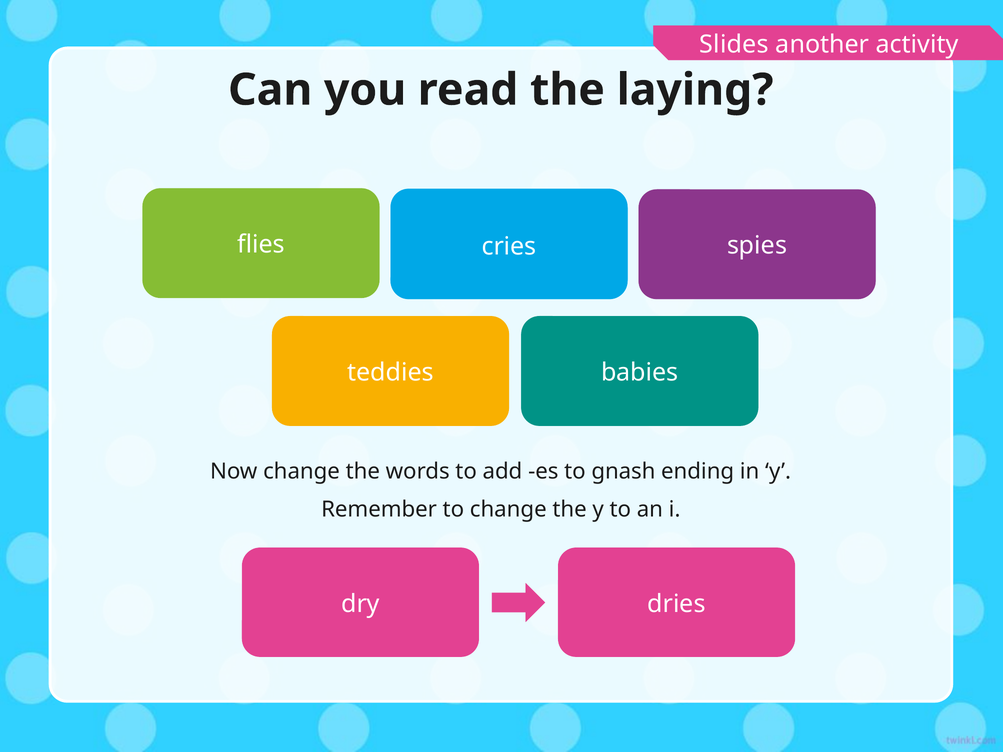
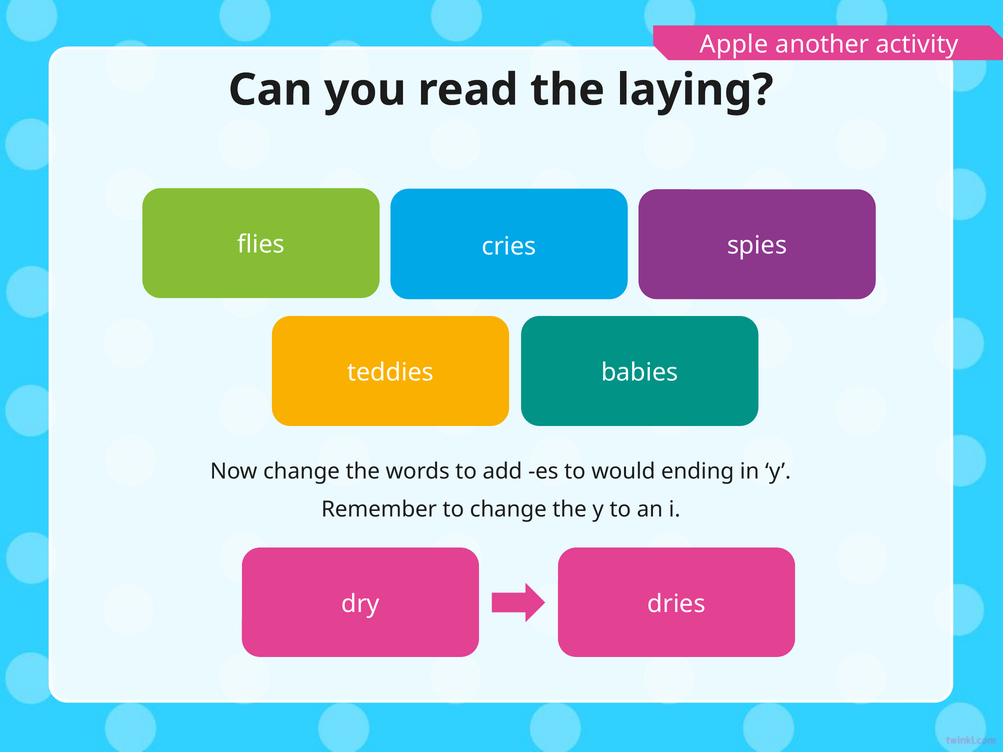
Slides: Slides -> Apple (734, 45)
gnash: gnash -> would (623, 471)
